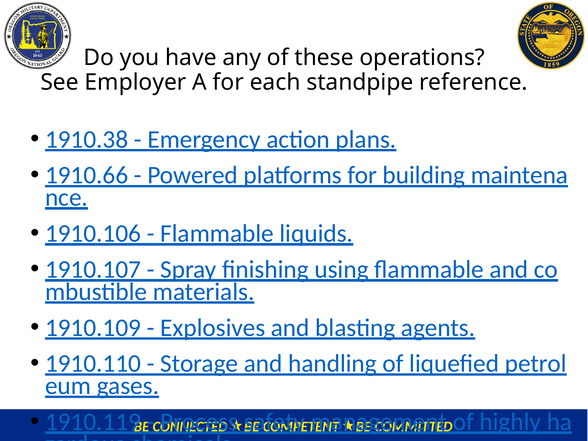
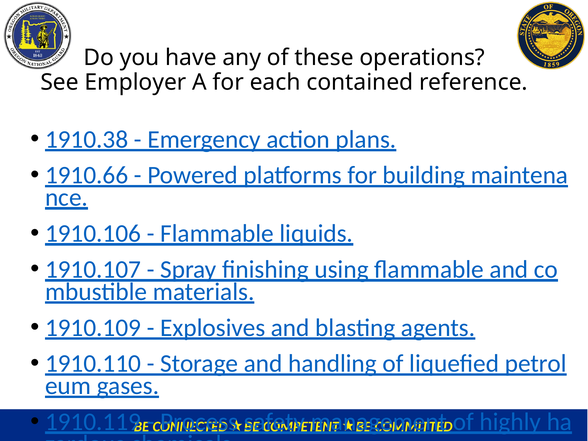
standpipe: standpipe -> contained (360, 82)
